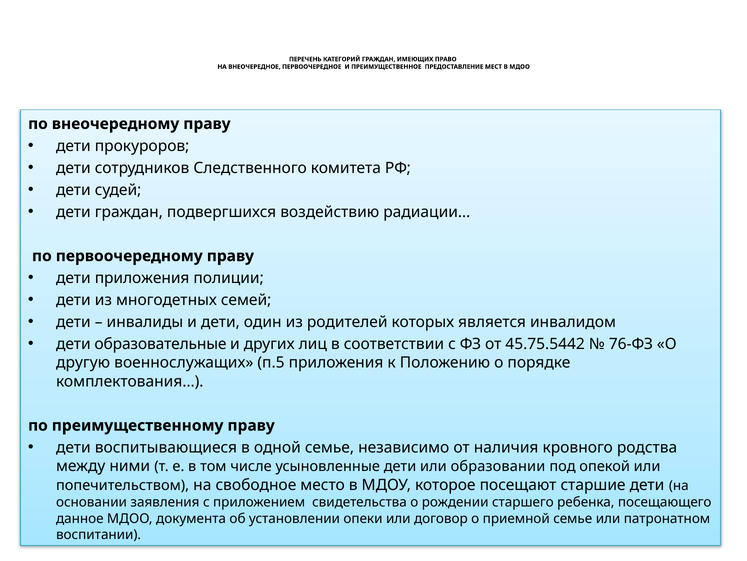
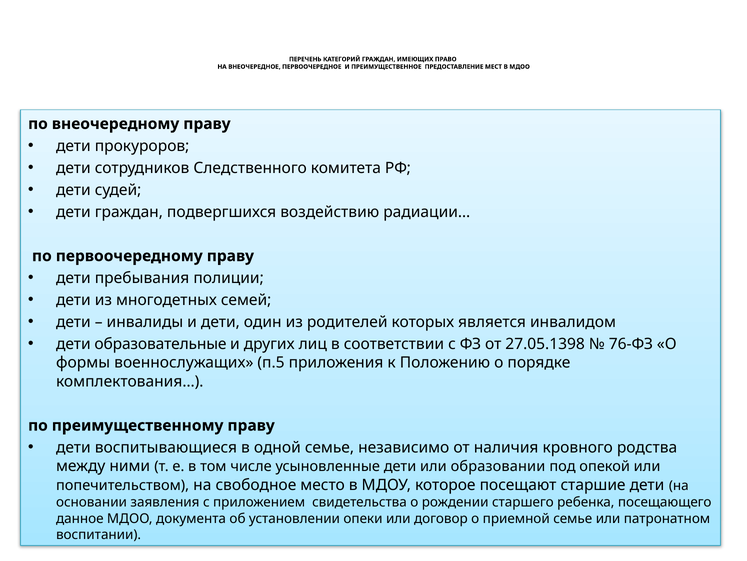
дети приложения: приложения -> пребывания (142, 278)
45.75.5442: 45.75.5442 -> 27.05.1398 (545, 344)
другую: другую -> формы (83, 362)
